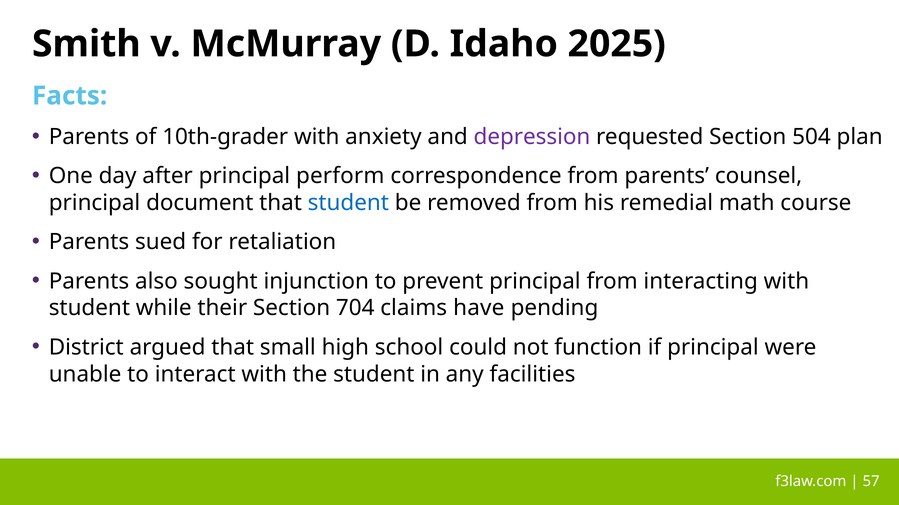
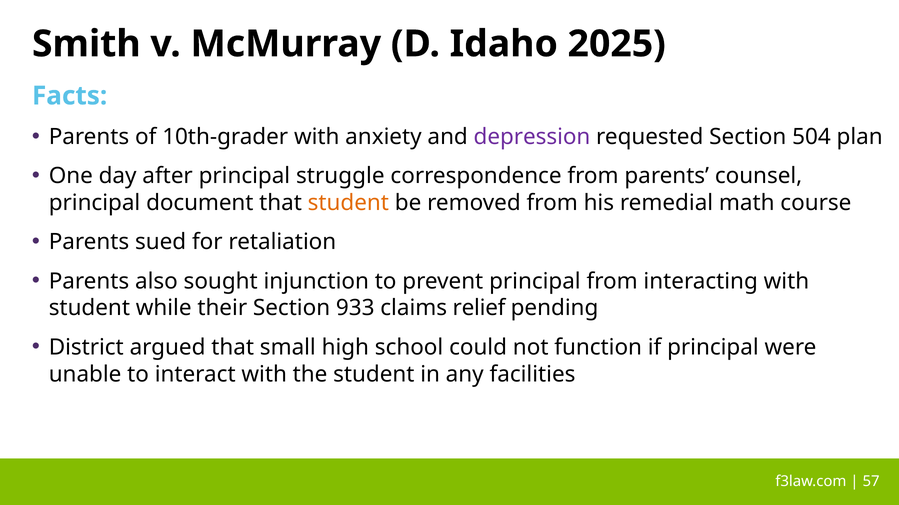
perform: perform -> struggle (340, 176)
student colour: blue -> orange (348, 203)
704: 704 -> 933 (355, 308)
have: have -> relief (479, 308)
